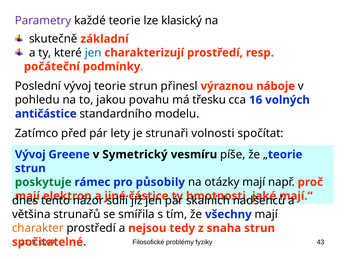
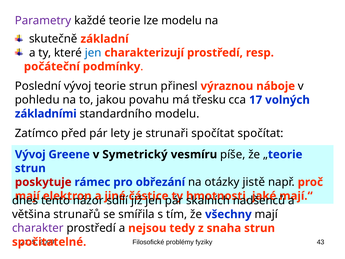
lze klasický: klasický -> modelu (182, 20)
16: 16 -> 17 (256, 100)
antičástice: antičástice -> základními (46, 114)
strunaři volnosti: volnosti -> spočítat (213, 133)
poskytuje colour: green -> red (43, 182)
působily: působily -> obřezání (160, 182)
otázky mají: mají -> jistě (254, 182)
charakter colour: orange -> purple (38, 228)
